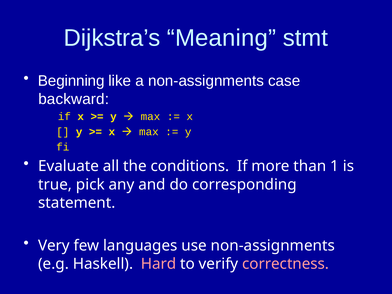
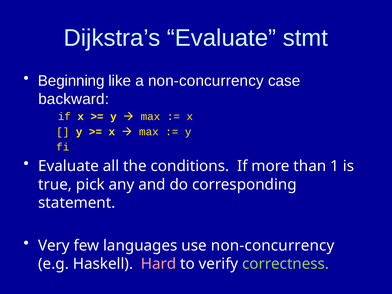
Dijkstra’s Meaning: Meaning -> Evaluate (222, 38)
a non-assignments: non-assignments -> non-concurrency (206, 81)
use non-assignments: non-assignments -> non-concurrency (273, 246)
correctness colour: pink -> light green (286, 264)
